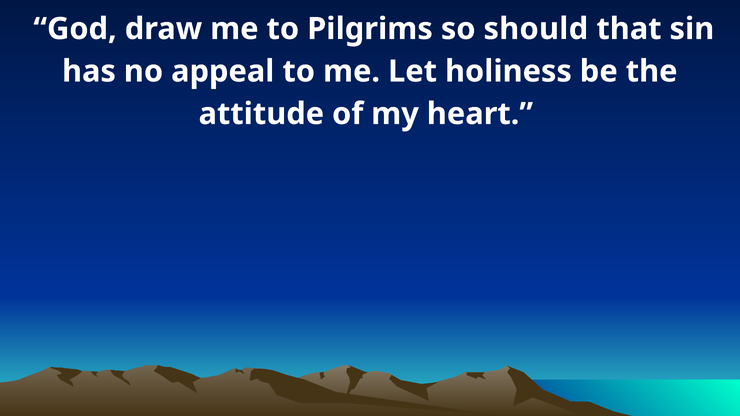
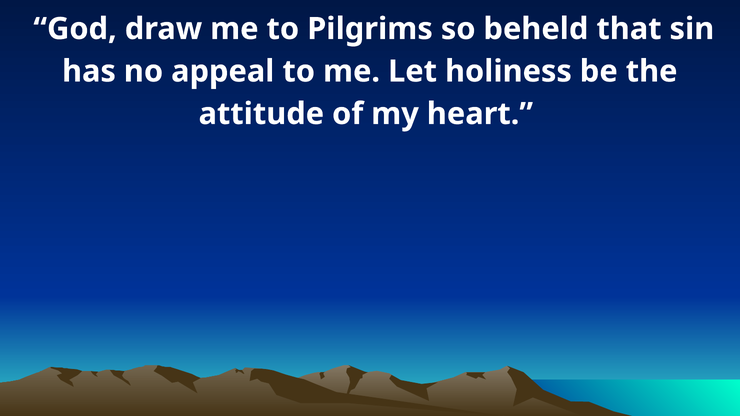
should: should -> beheld (536, 29)
